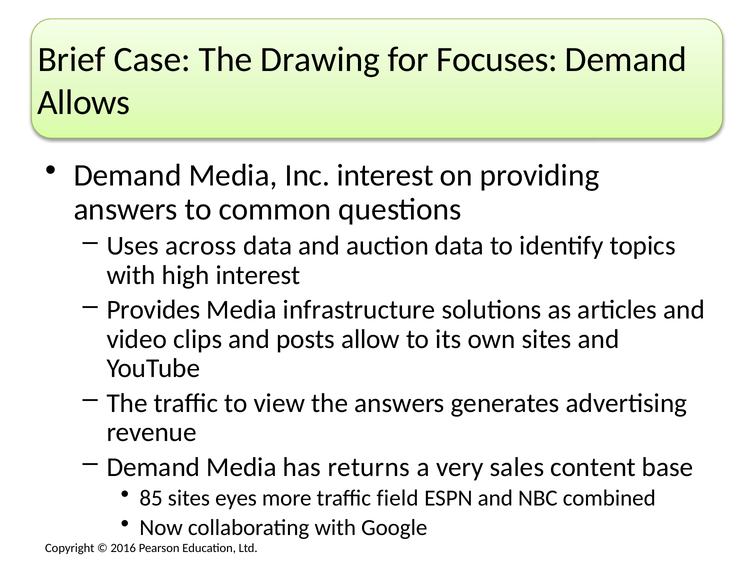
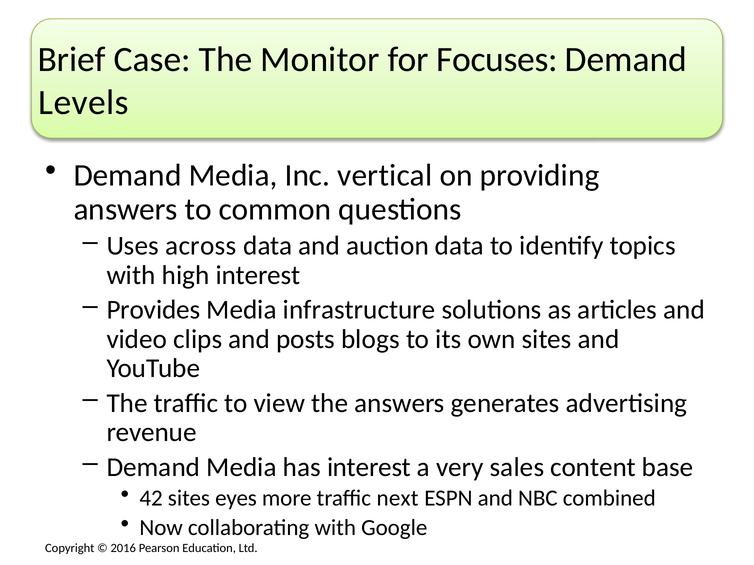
Drawing: Drawing -> Monitor (320, 60)
Allows: Allows -> Levels (83, 102)
Inc interest: interest -> vertical (385, 176)
allow: allow -> blogs (370, 339)
has returns: returns -> interest (369, 468)
85: 85 -> 42 (151, 499)
field: field -> next (398, 499)
